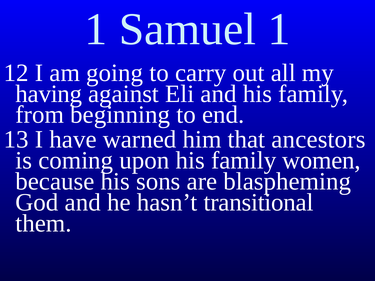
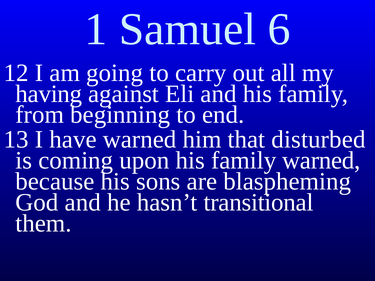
Samuel 1: 1 -> 6 (279, 29)
ancestors: ancestors -> disturbed (319, 140)
family women: women -> warned (321, 161)
